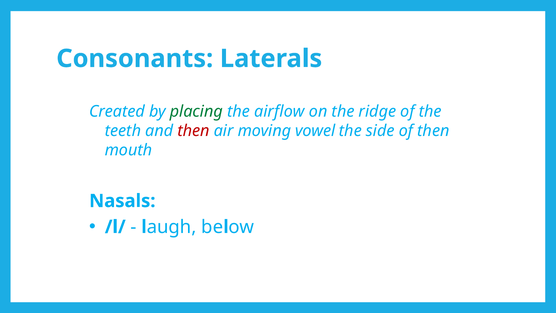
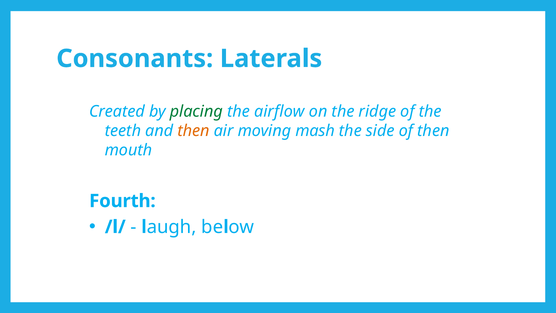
then colour: red -> orange (194, 131)
vowel: vowel -> mash (315, 131)
Nasals: Nasals -> Fourth (122, 201)
